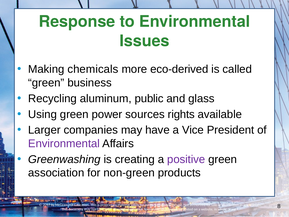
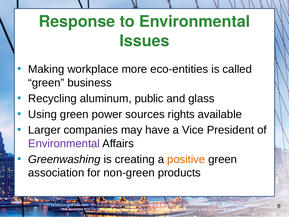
chemicals: chemicals -> workplace (93, 69)
eco-derived: eco-derived -> eco-entities (179, 69)
positive colour: purple -> orange (186, 159)
